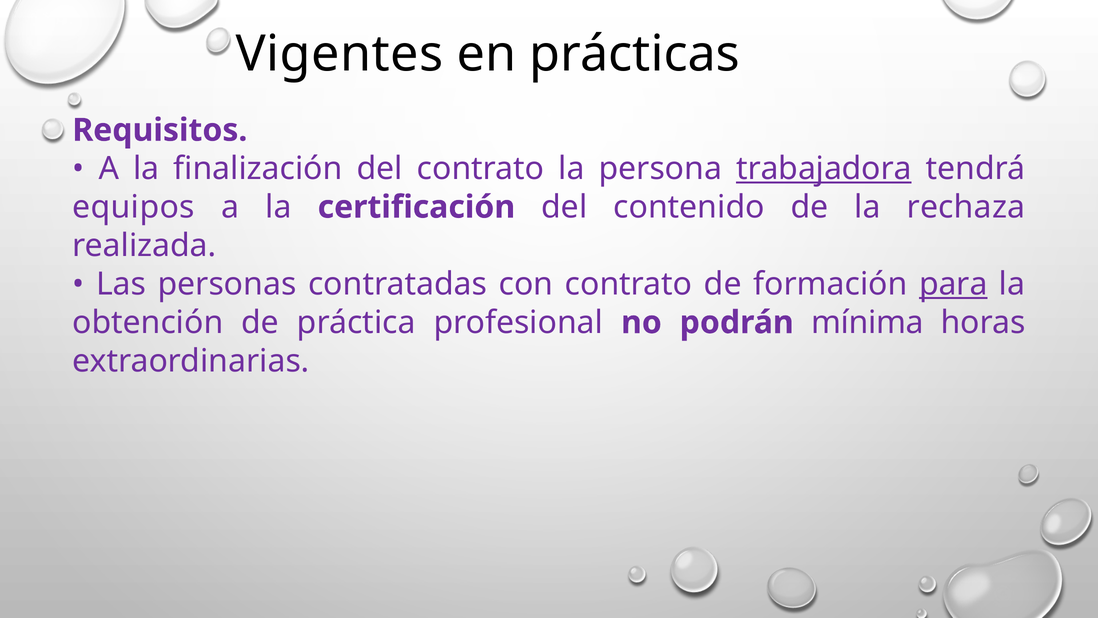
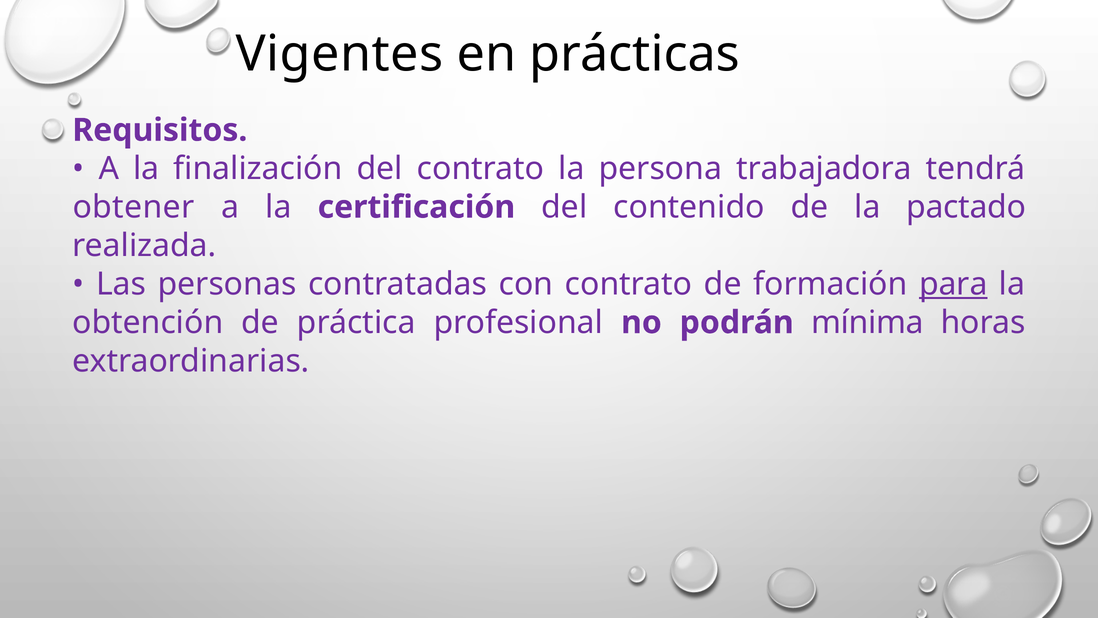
trabajadora underline: present -> none (824, 169)
equipos: equipos -> obtener (134, 207)
rechaza: rechaza -> pactado (966, 207)
